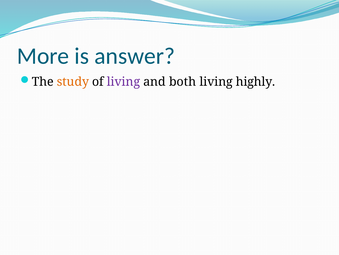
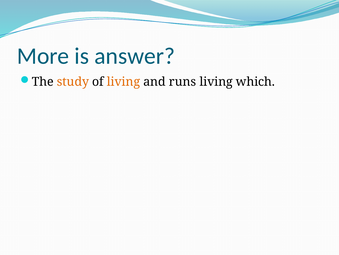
living colour: purple -> orange (124, 82)
both: both -> runs (183, 82)
highly: highly -> which (255, 82)
